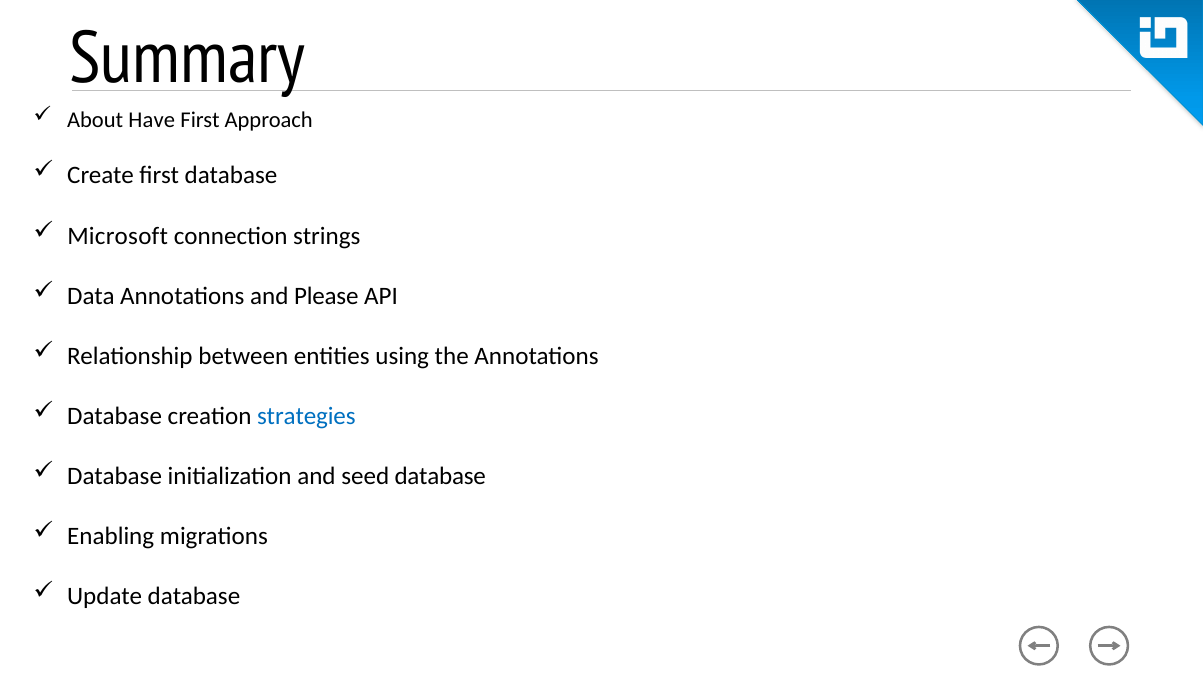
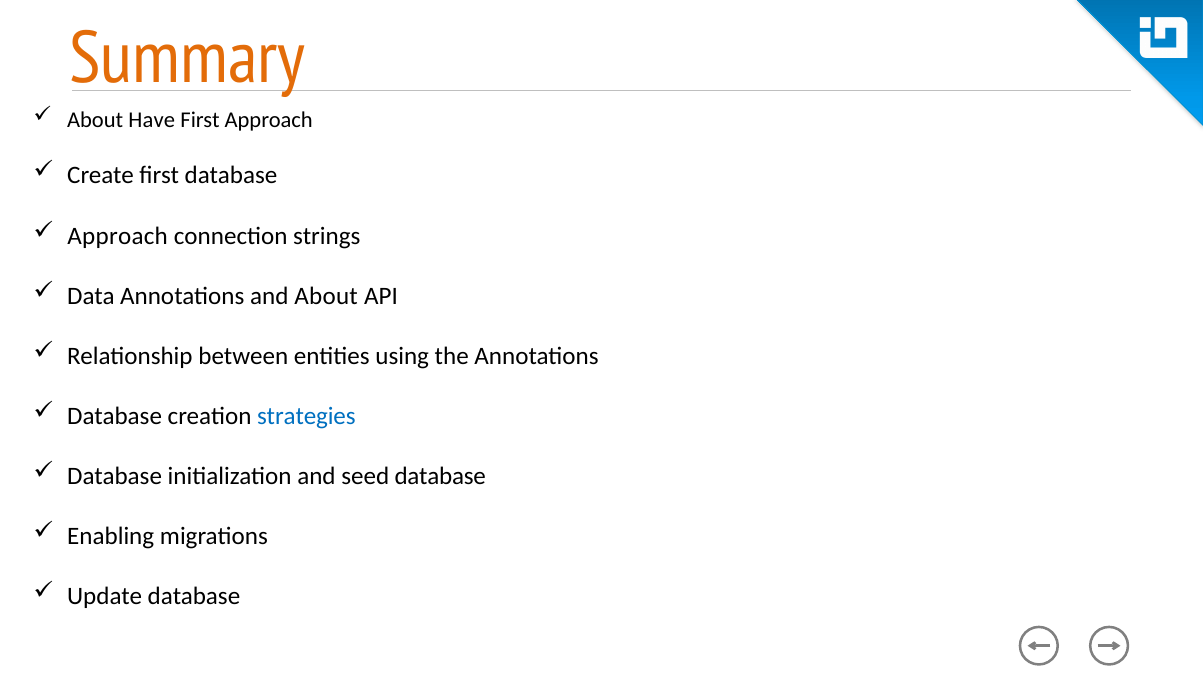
Summary colour: black -> orange (187, 58)
Microsoft: Microsoft -> Approach (118, 236)
and Please: Please -> About (326, 296)
